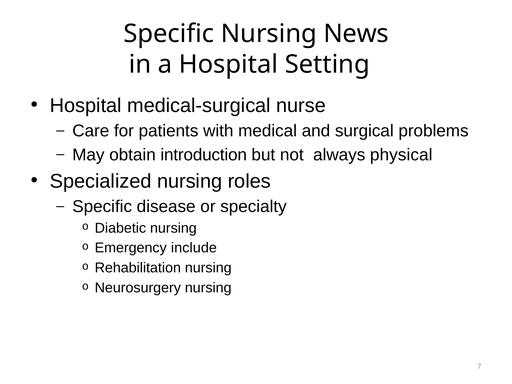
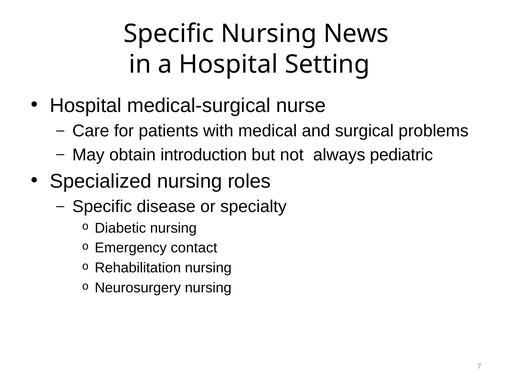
physical: physical -> pediatric (401, 155)
include: include -> contact (194, 248)
